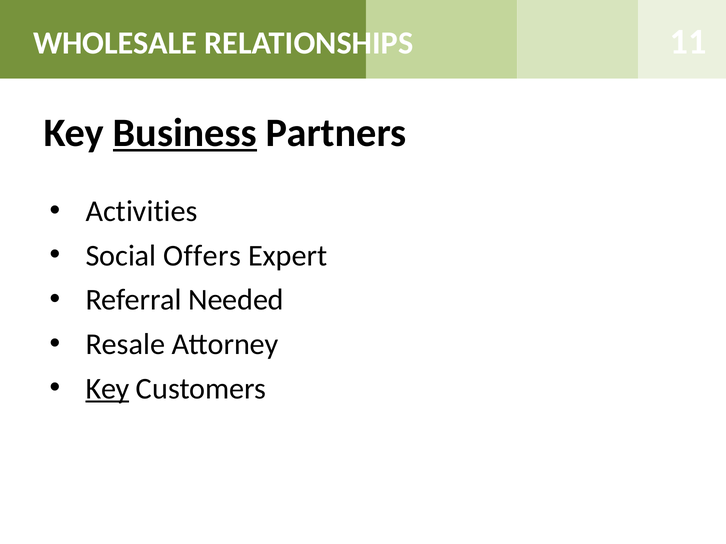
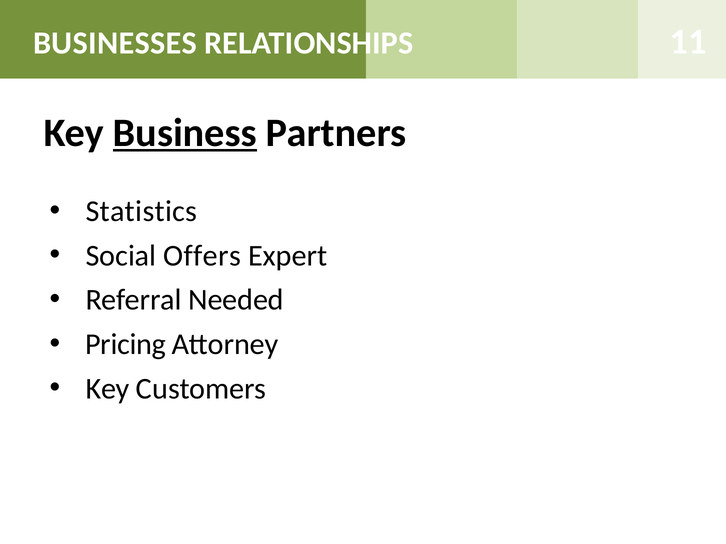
WHOLESALE: WHOLESALE -> BUSINESSES (115, 43)
Activities: Activities -> Statistics (141, 211)
Resale: Resale -> Pricing (126, 345)
Key underline: present -> none (108, 389)
